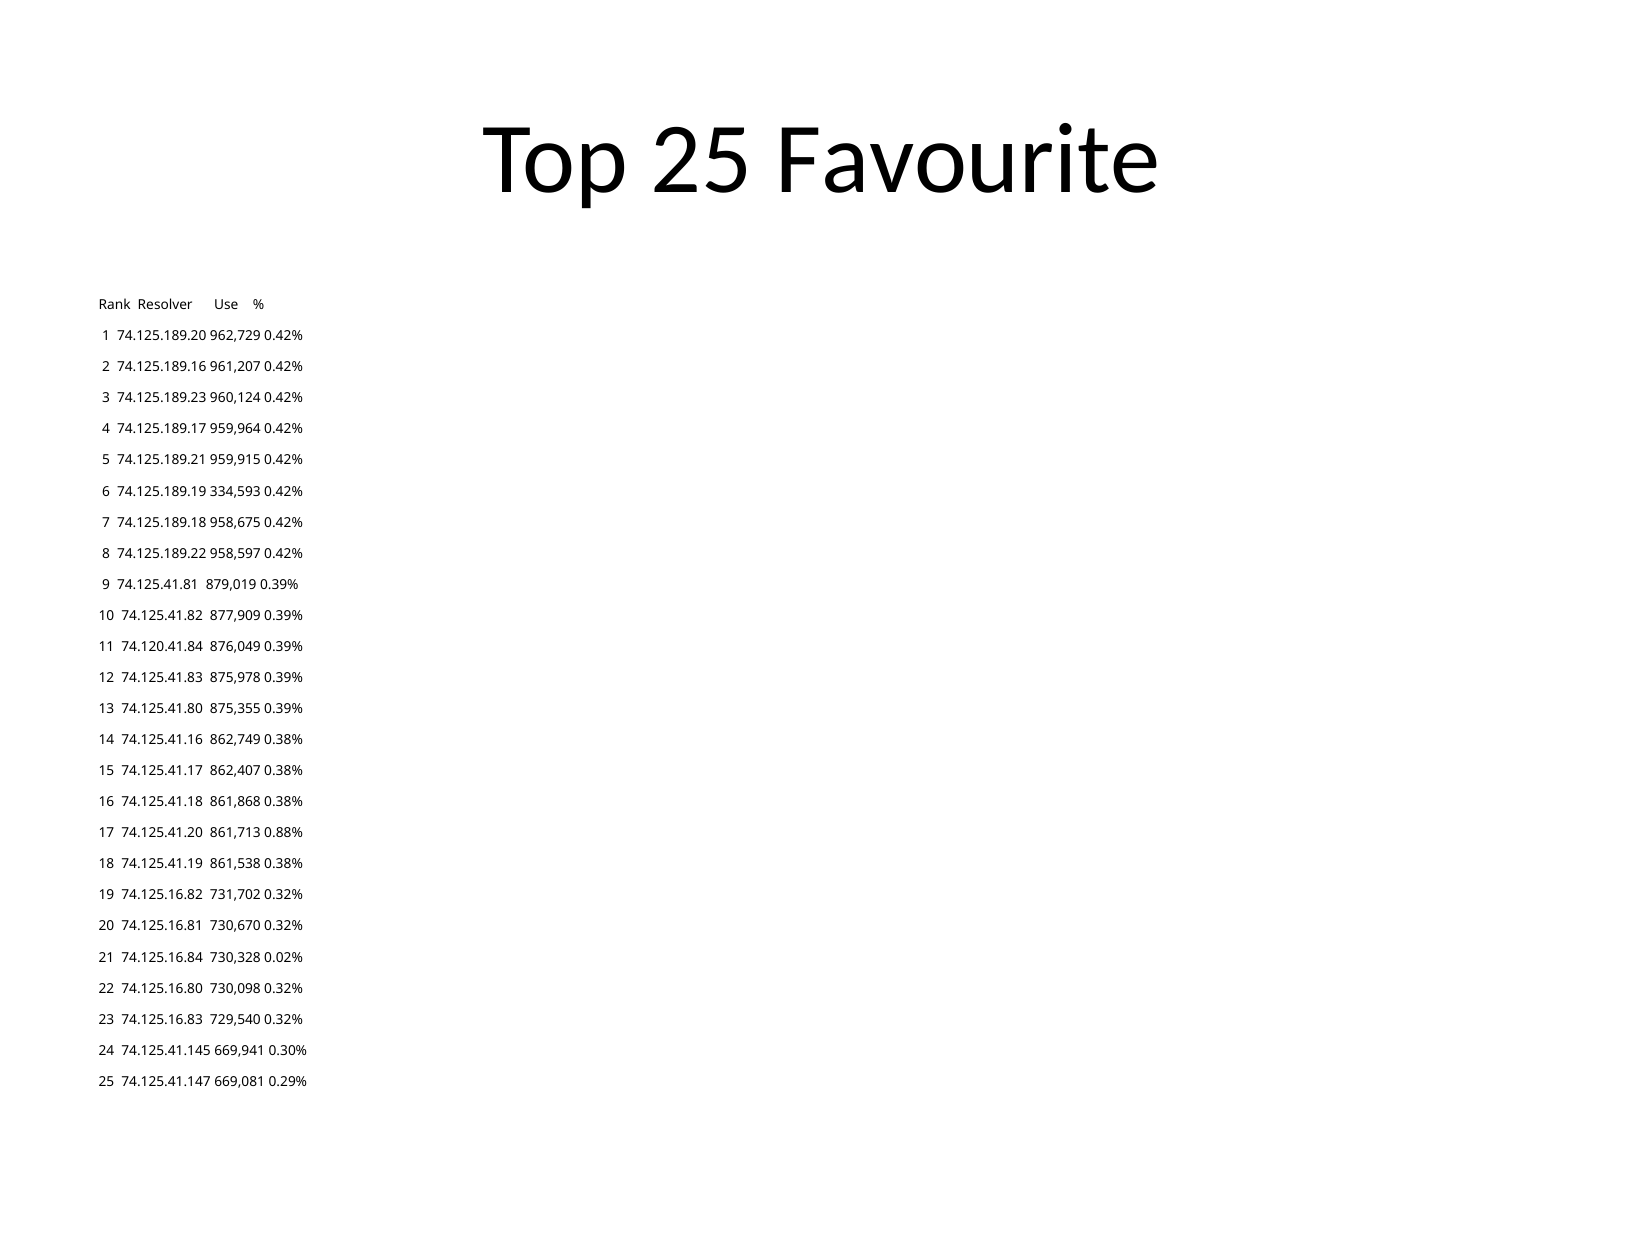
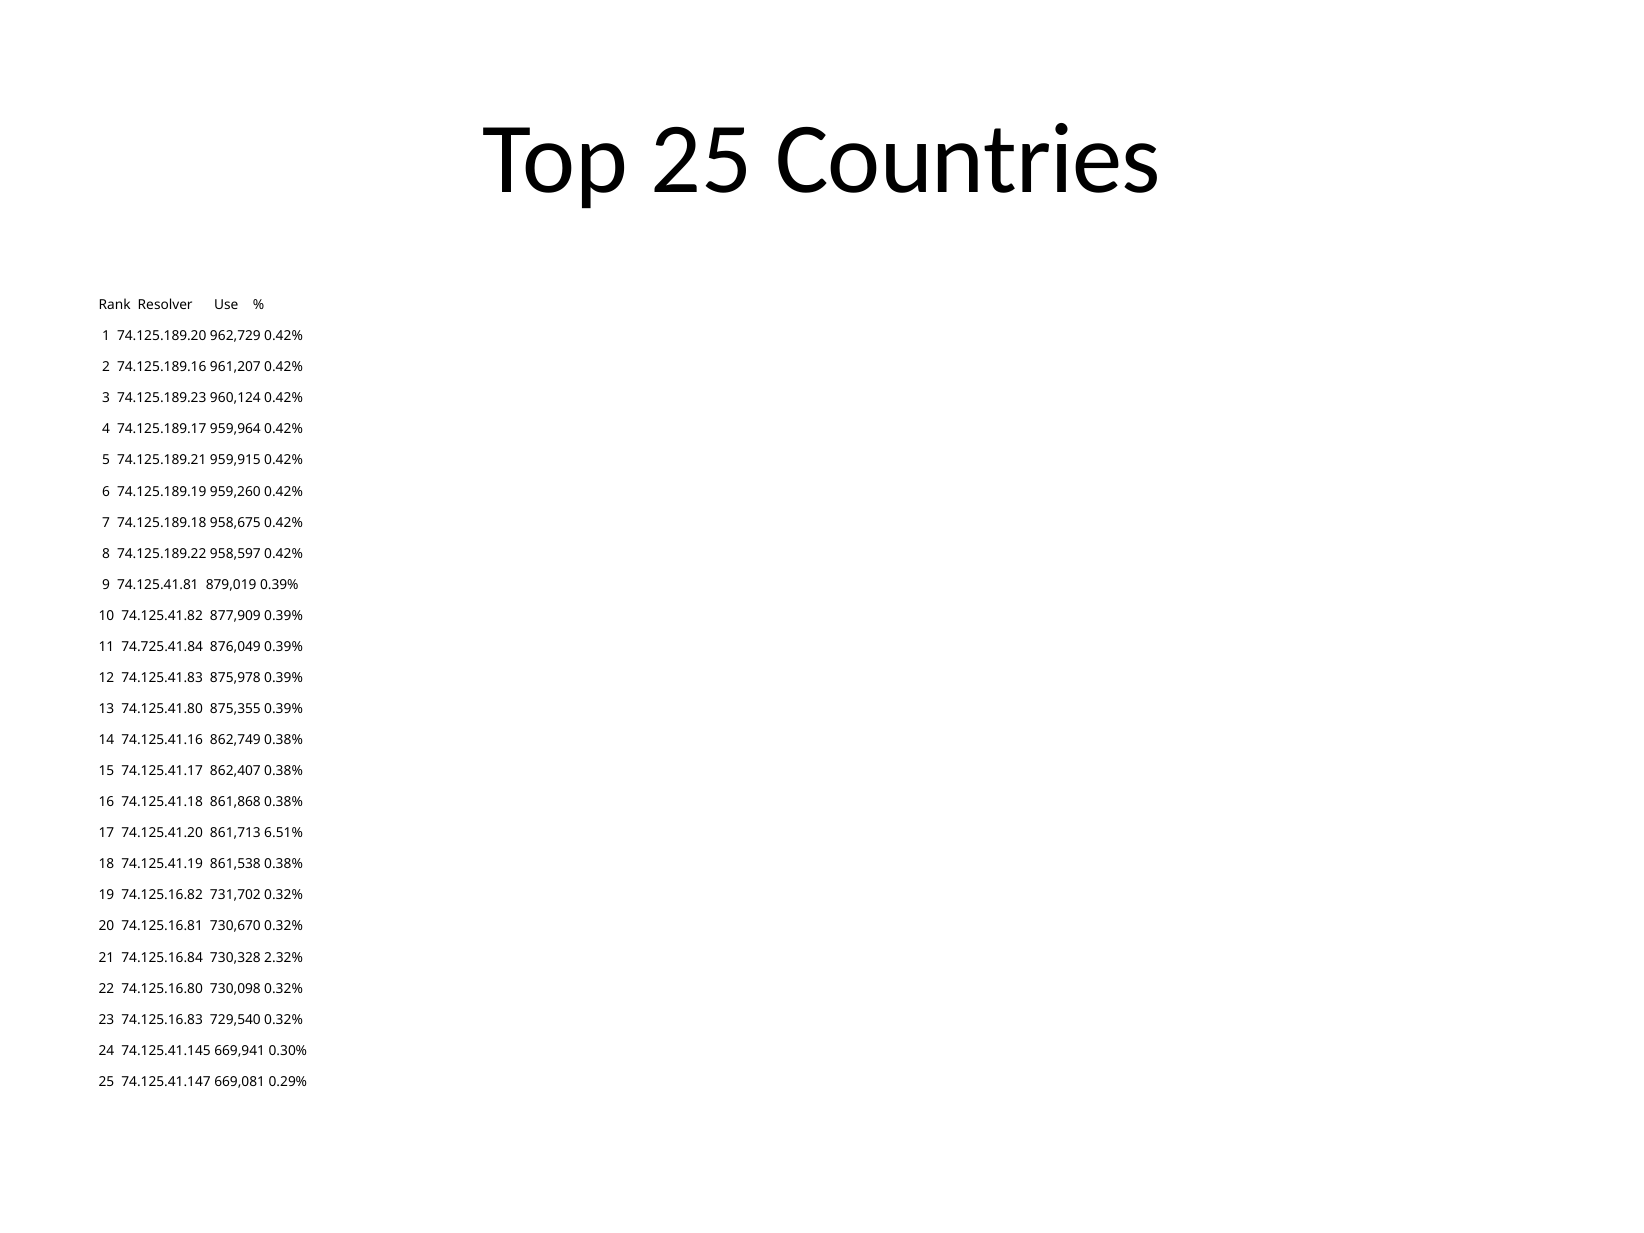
Favourite: Favourite -> Countries (968, 159)
334,593: 334,593 -> 959,260 (235, 492)
74.120.41.84: 74.120.41.84 -> 74.725.41.84 (162, 647)
0.88%: 0.88% -> 6.51% (284, 833)
0.02%: 0.02% -> 2.32% (284, 958)
